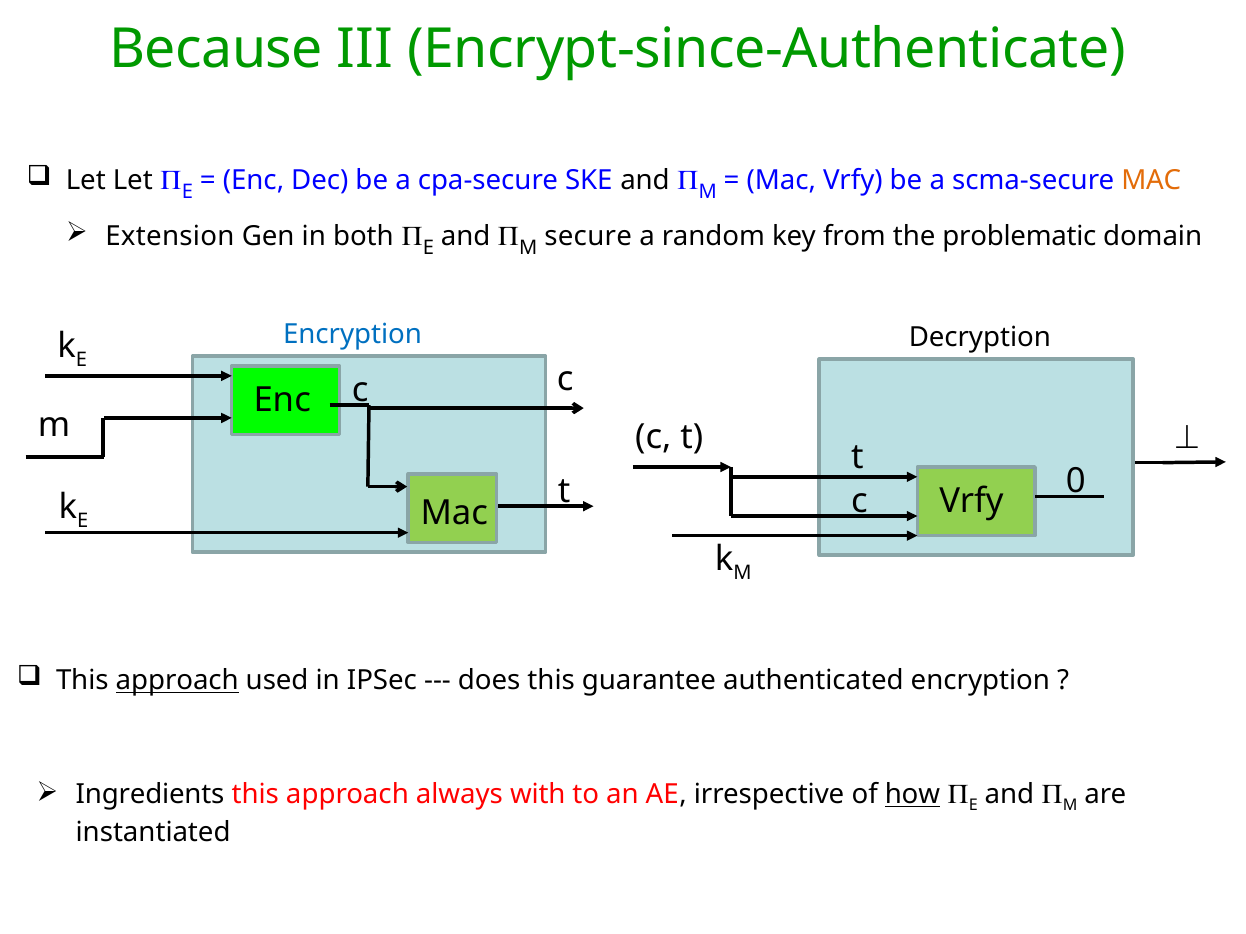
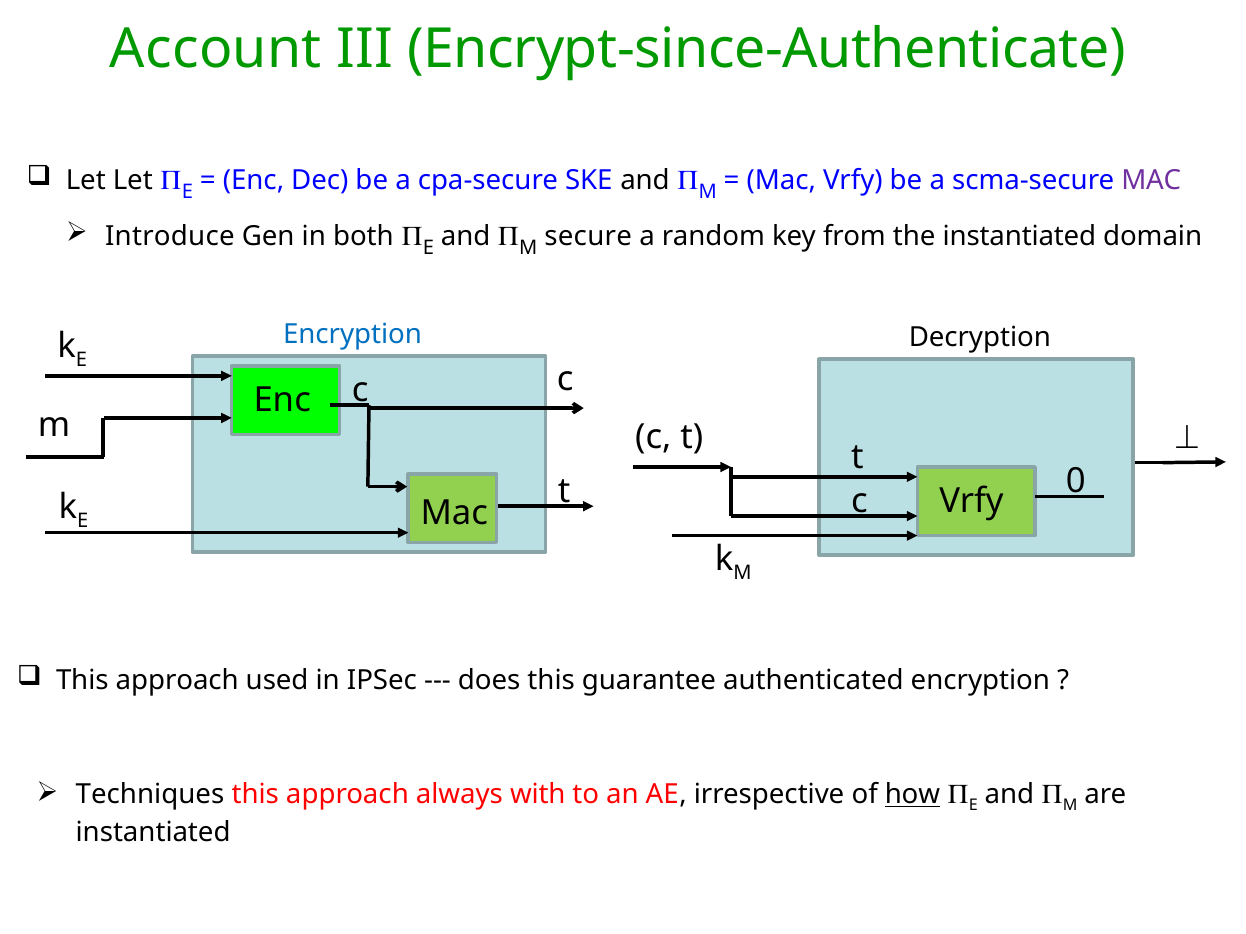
Because: Because -> Account (216, 49)
MAC colour: orange -> purple (1151, 181)
Extension: Extension -> Introduce (170, 237)
the problematic: problematic -> instantiated (1019, 237)
approach underline: present -> none (177, 681)
Ingredients: Ingredients -> Techniques (150, 795)
